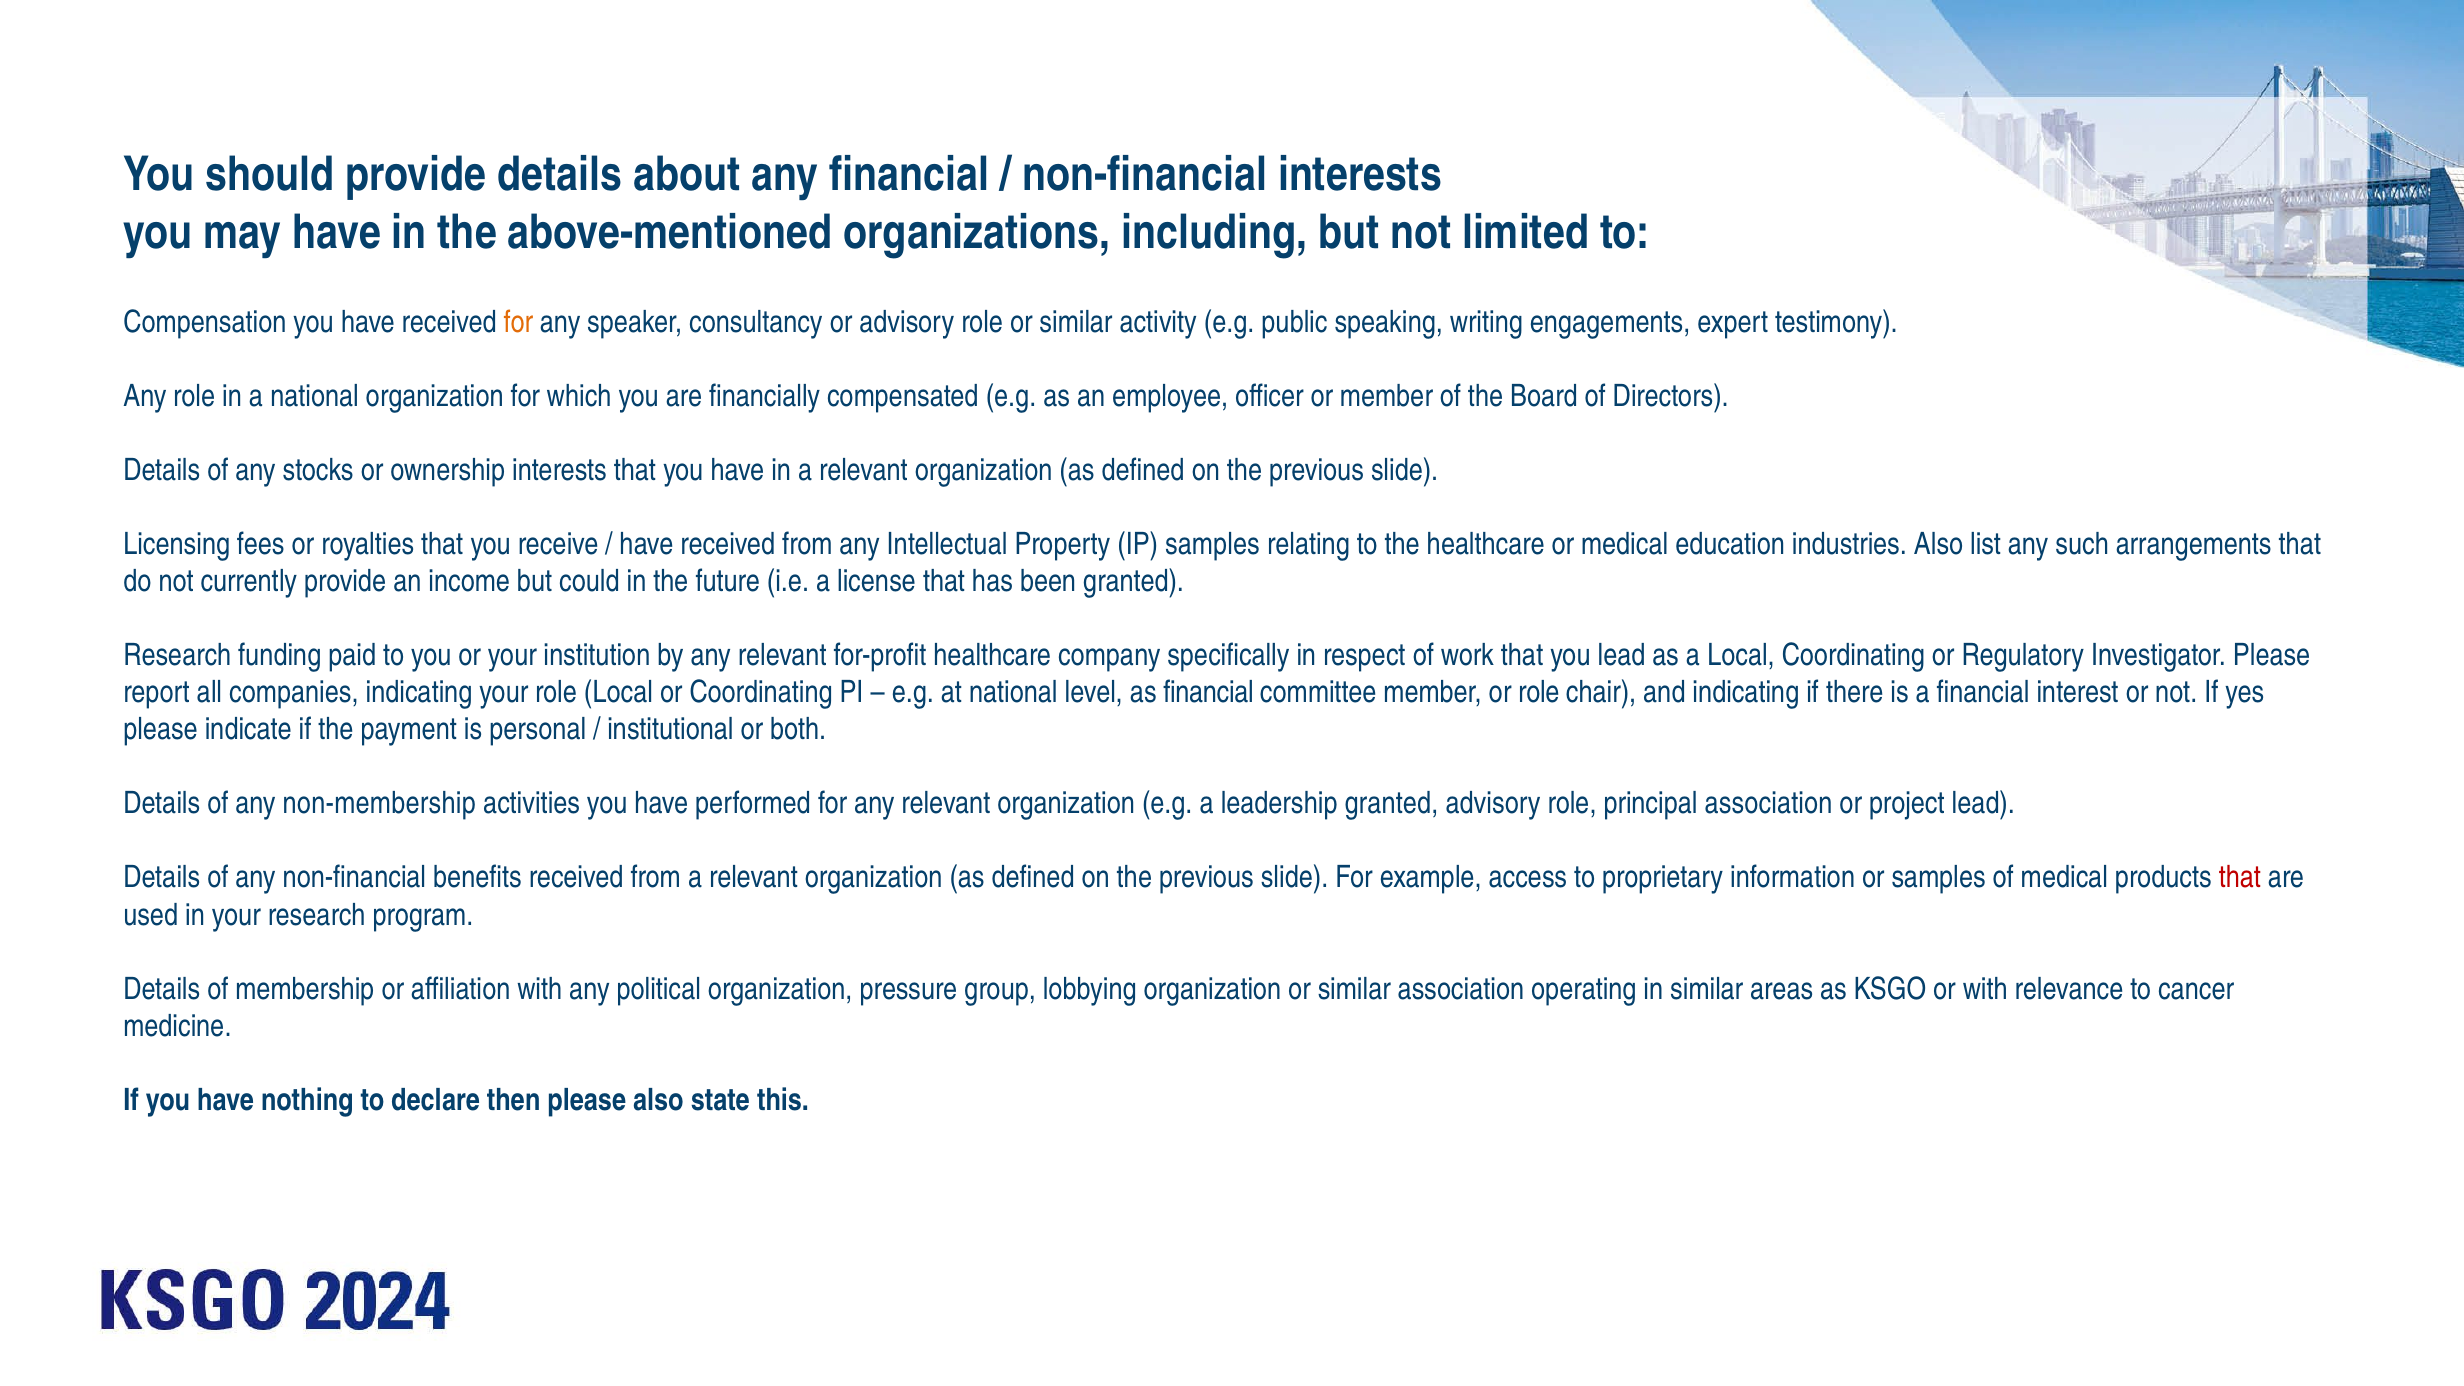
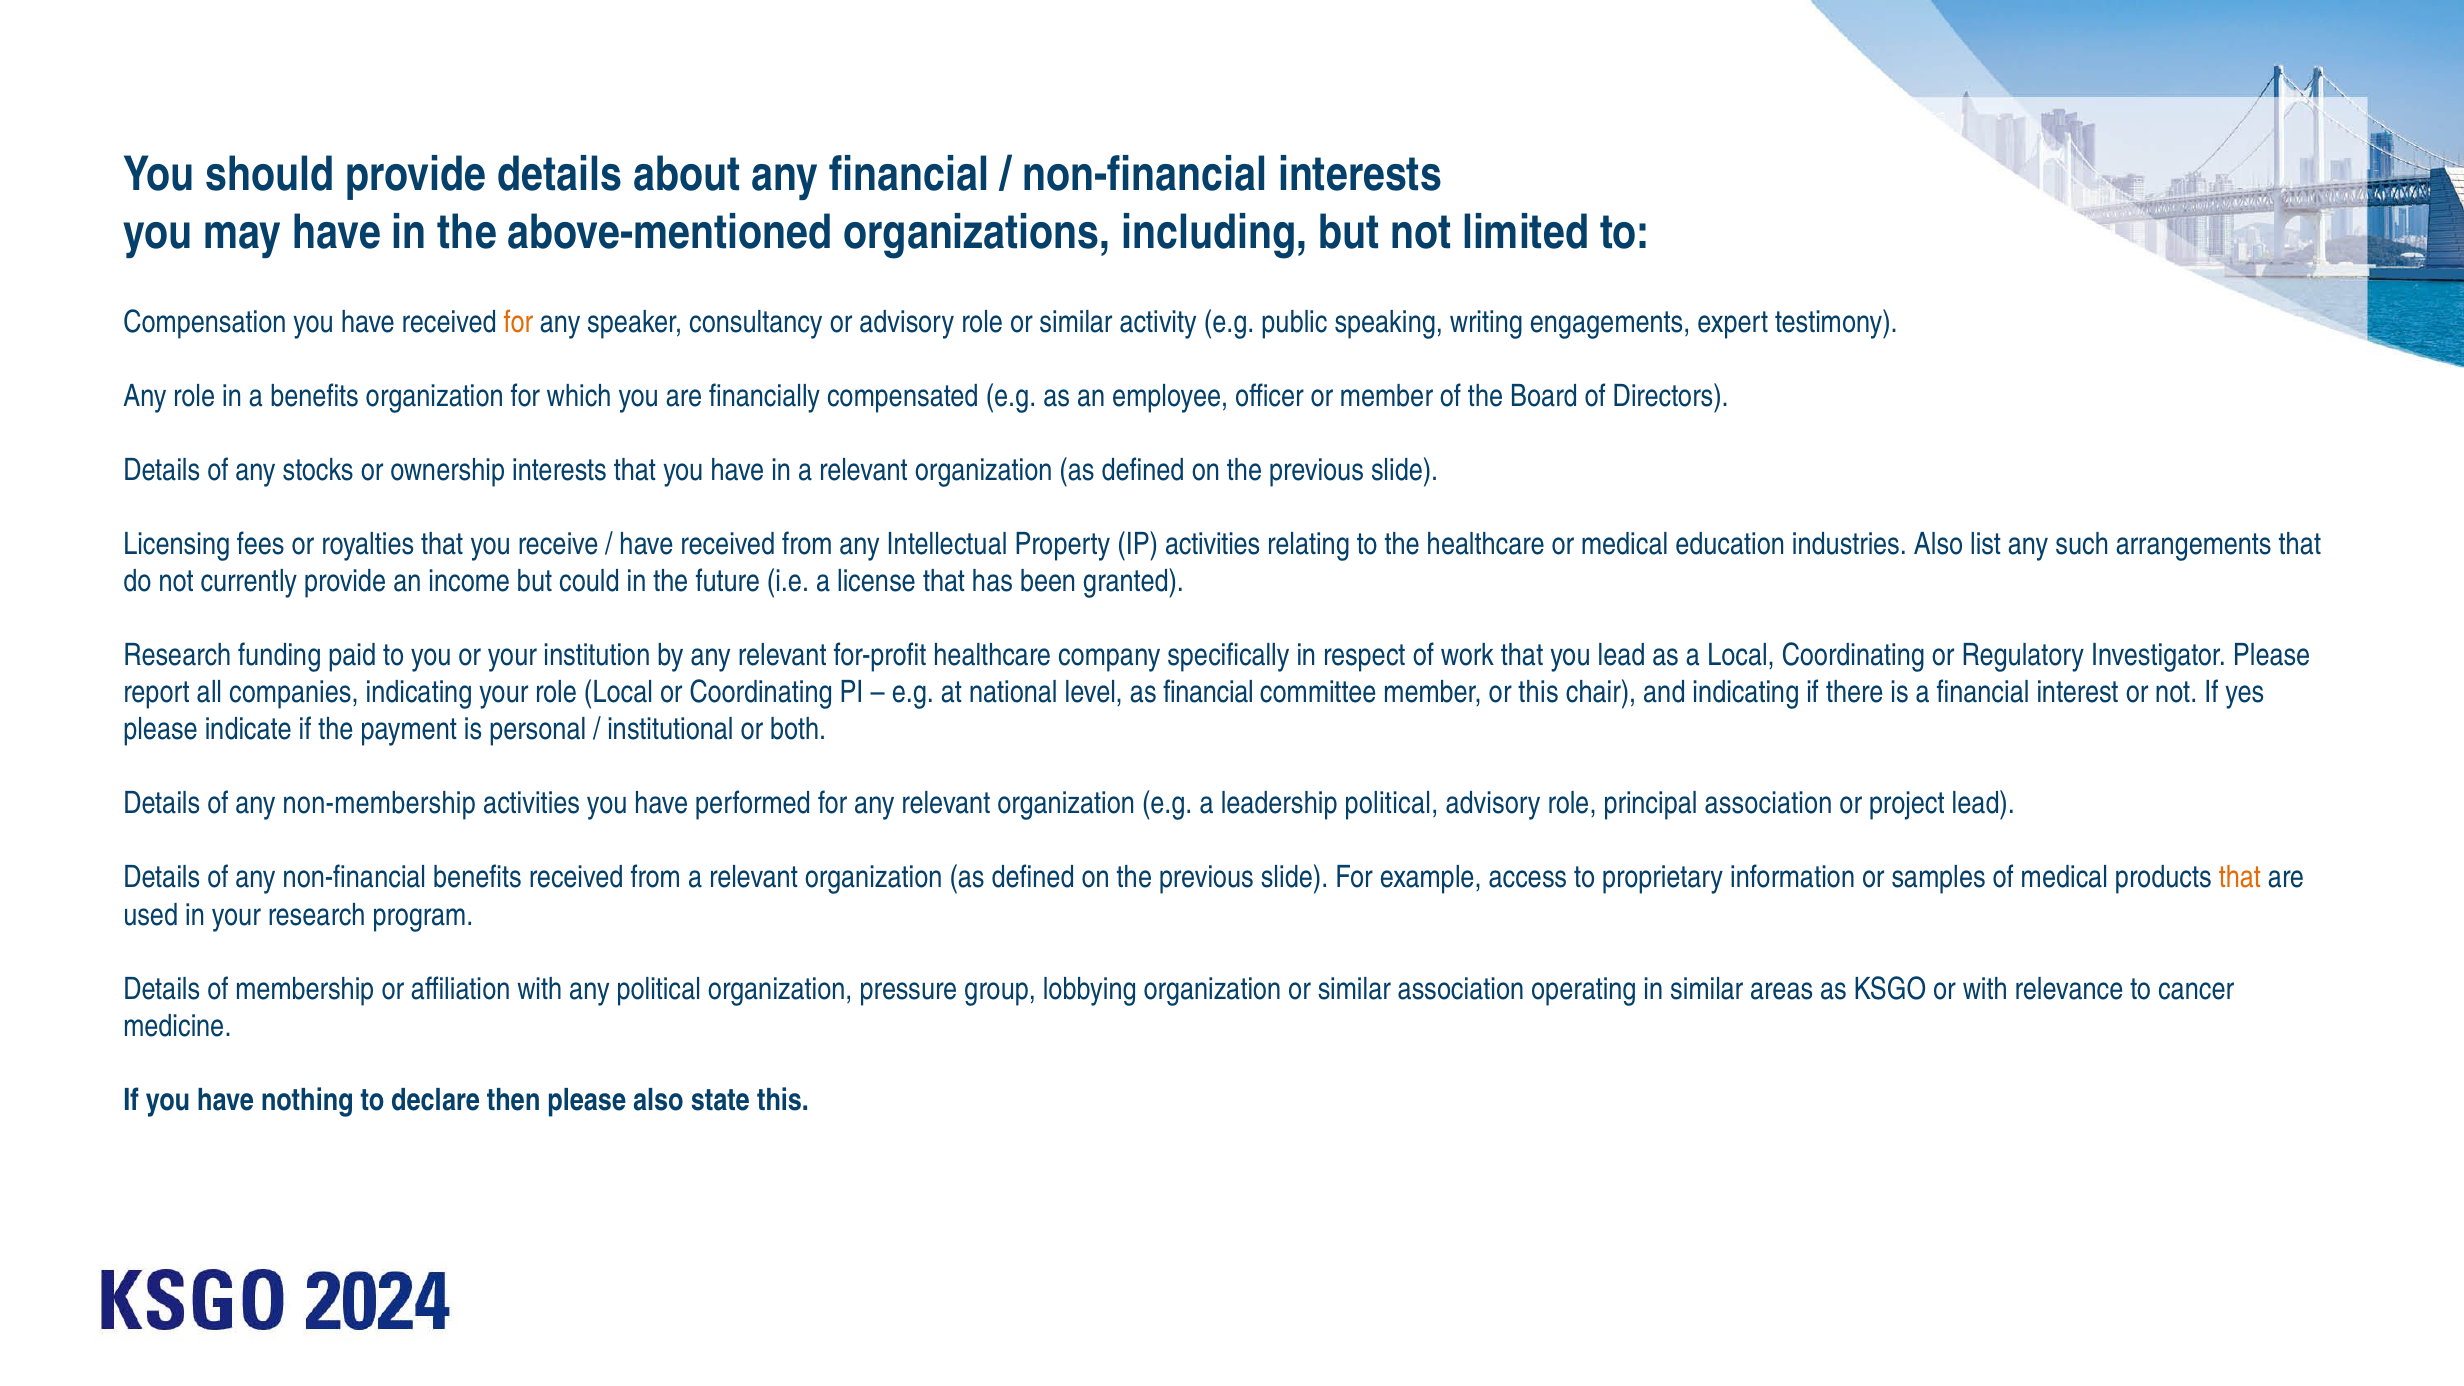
a national: national -> benefits (315, 396)
IP samples: samples -> activities (1213, 544)
or role: role -> this (1539, 693)
leadership granted: granted -> political (1391, 804)
that colour: red -> orange (2240, 878)
